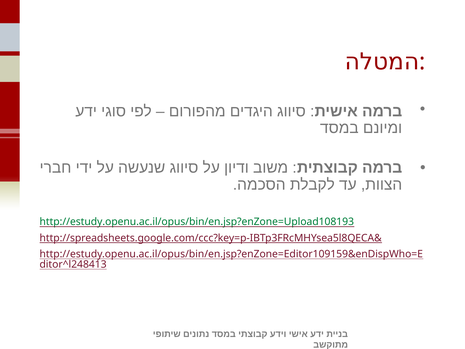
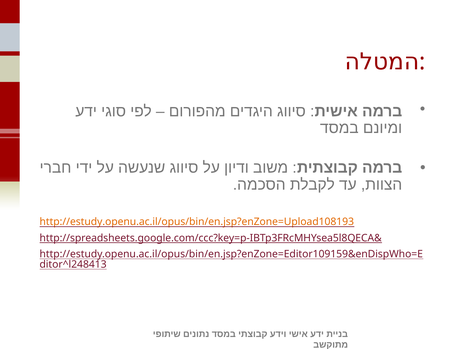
http://estudy.openu.ac.il/opus/bin/en.jsp?enZone=Upload108193 colour: green -> orange (197, 222)
